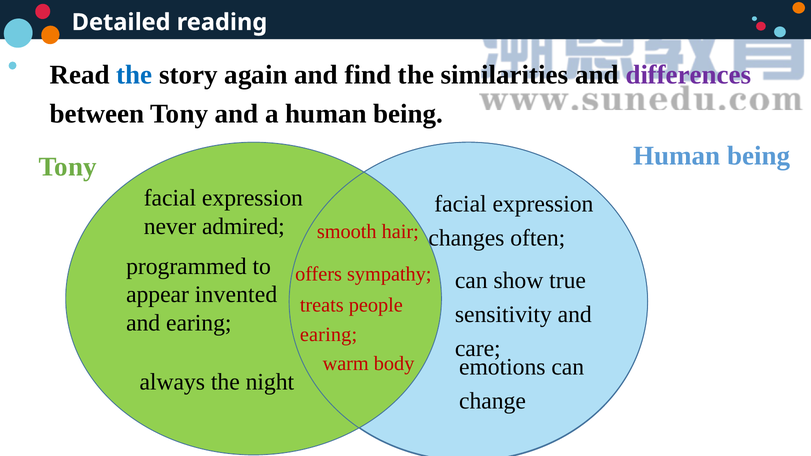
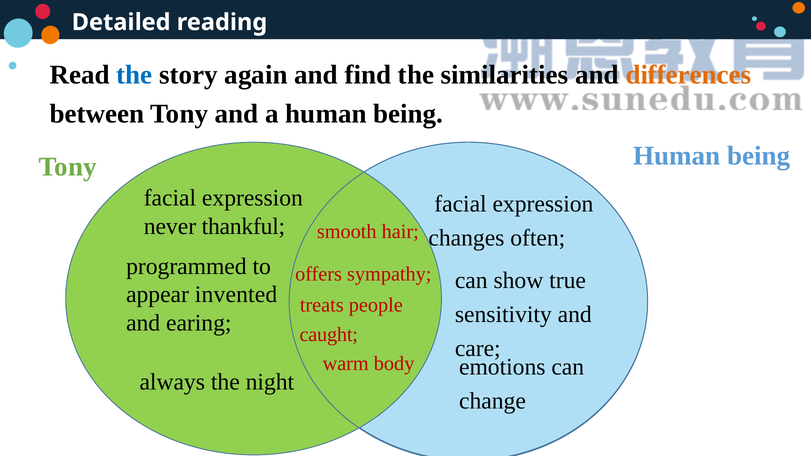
differences colour: purple -> orange (688, 75)
admired: admired -> thankful (243, 227)
earing: earing -> caught (329, 334)
